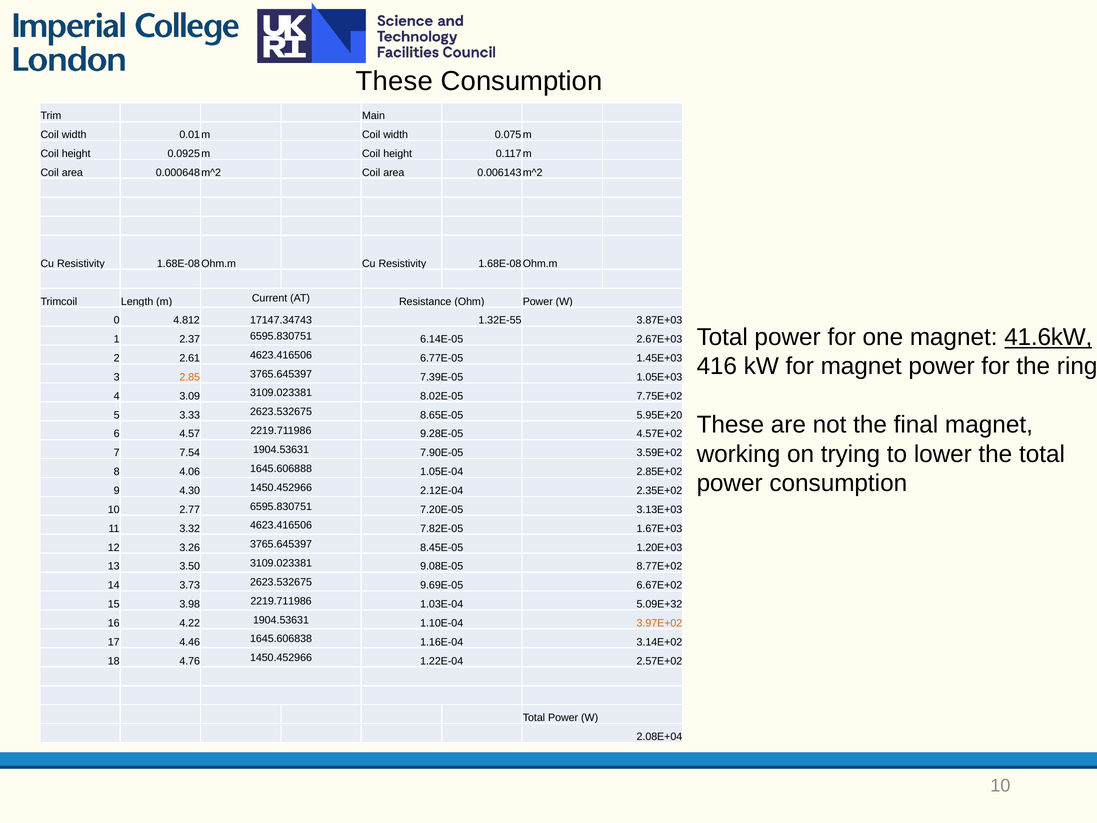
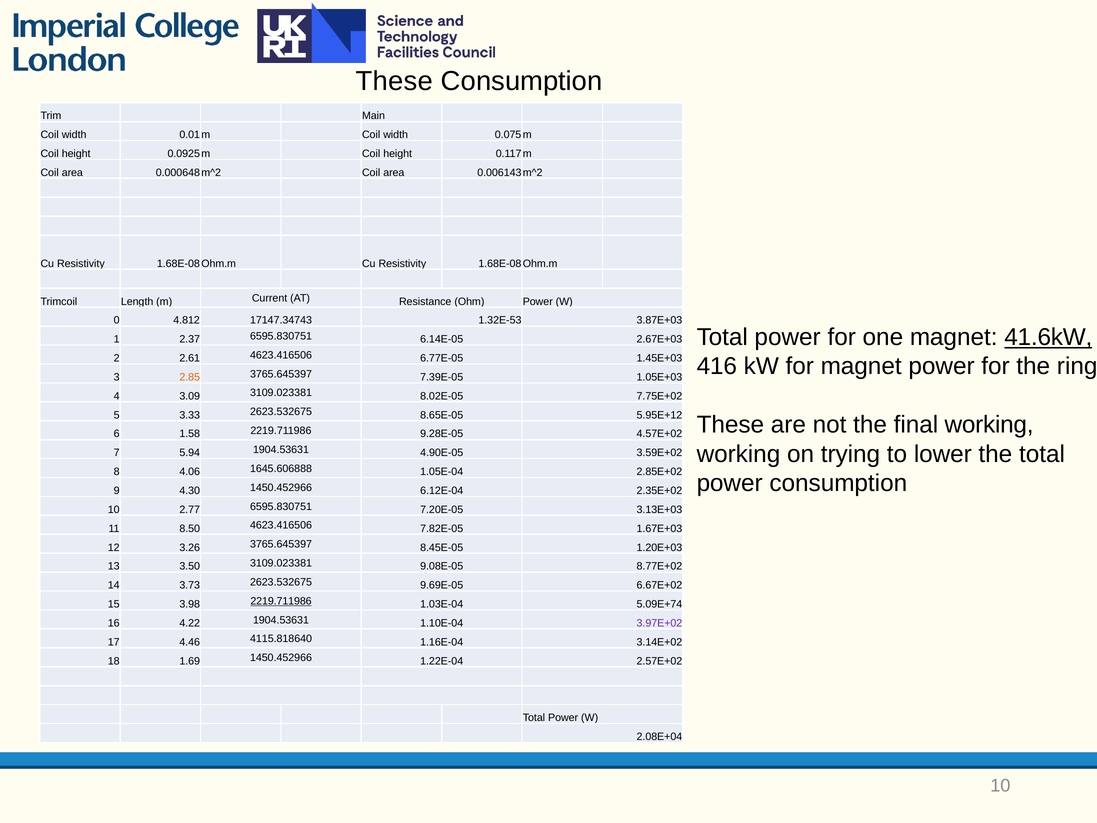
1.32E-55: 1.32E-55 -> 1.32E-53 (500, 320)
5.95E+20: 5.95E+20 -> 5.95E+12 (659, 415)
final magnet: magnet -> working (989, 425)
4.57: 4.57 -> 1.58 (190, 434)
7.54: 7.54 -> 5.94 (190, 453)
7.90E-05: 7.90E-05 -> 4.90E-05 (442, 453)
2.12E-04: 2.12E-04 -> 6.12E-04 (442, 491)
3.32: 3.32 -> 8.50 (190, 528)
2219.711986 underline: none -> present (281, 601)
5.09E+32: 5.09E+32 -> 5.09E+74 (659, 604)
3.97E+02 colour: orange -> purple (659, 623)
1645.606838: 1645.606838 -> 4115.818640 (281, 639)
4.76: 4.76 -> 1.69 (190, 661)
